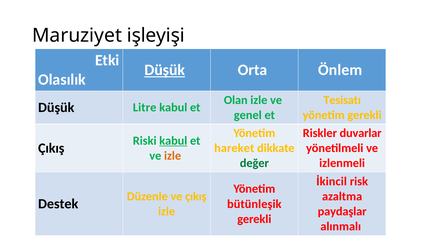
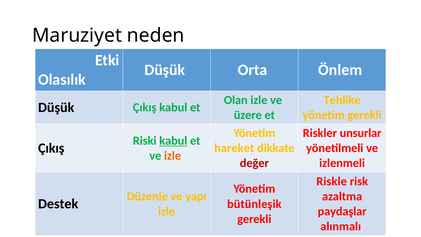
işleyişi: işleyişi -> neden (156, 35)
Düşük underline: present -> none (165, 70)
Tesisatı: Tesisatı -> Tehlike (342, 100)
Düşük Litre: Litre -> Çıkış (145, 107)
genel: genel -> üzere (248, 115)
duvarlar: duvarlar -> unsurlar (361, 133)
değer colour: green -> red (254, 163)
İkincil: İkincil -> Riskle (332, 181)
ve çıkış: çıkış -> yapı (196, 196)
